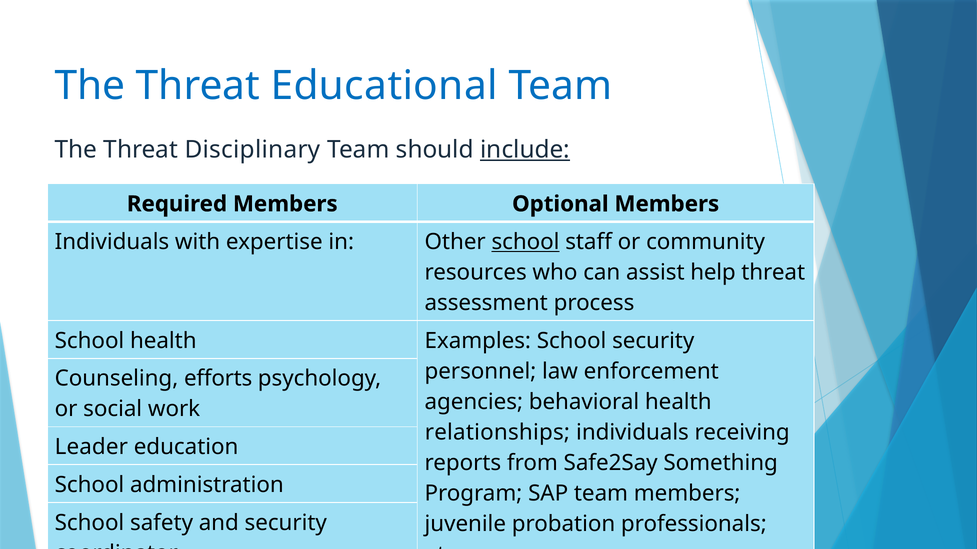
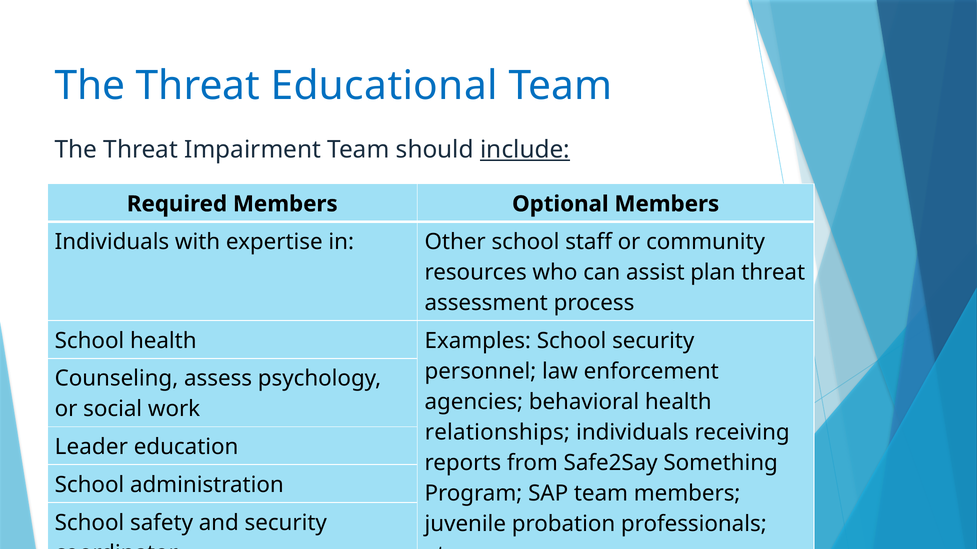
Disciplinary: Disciplinary -> Impairment (253, 150)
school underline: present -> none (526, 242)
help: help -> plan (713, 273)
efforts: efforts -> assess (218, 379)
